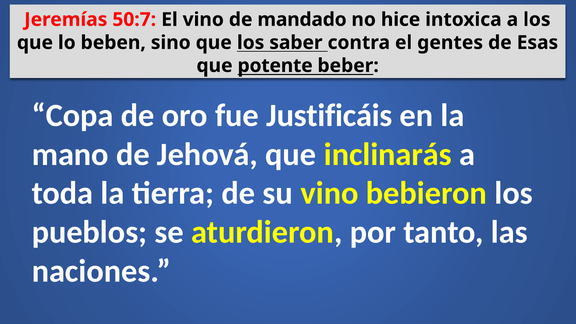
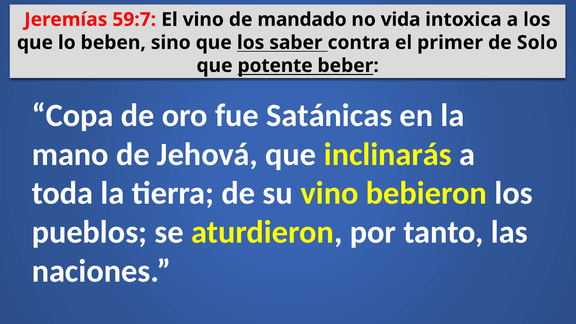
50:7: 50:7 -> 59:7 (134, 20)
hice: hice -> vida (401, 20)
gentes: gentes -> primer (450, 43)
Esas: Esas -> Solo (537, 43)
Justificáis: Justificáis -> Satánicas (329, 116)
